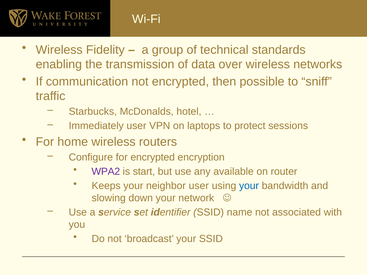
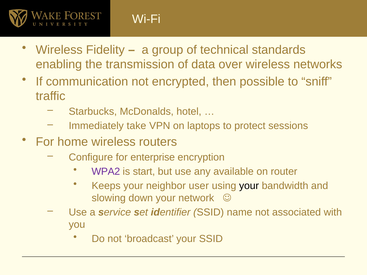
Immediately user: user -> take (136, 126)
for encrypted: encrypted -> enterprise (153, 157)
your colour: blue -> black (249, 186)
